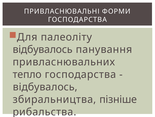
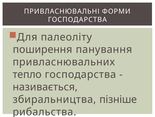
відбувалось: відбувалось -> поширення (43, 49)
відбувалось: відбувалось -> називається (45, 86)
